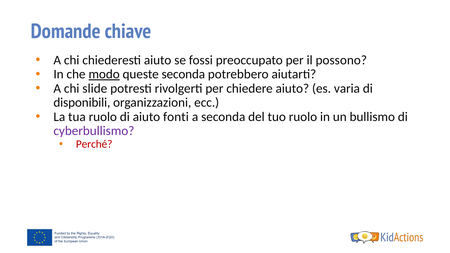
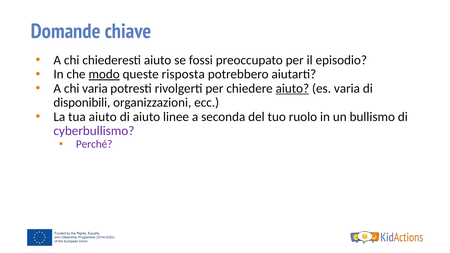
possono: possono -> episodio (341, 60)
queste seconda: seconda -> risposta (183, 74)
chi slide: slide -> varia (95, 88)
aiuto underline: none -> present (292, 88)
tua ruolo: ruolo -> aiuto (103, 117)
fonti: fonti -> linee (176, 117)
Perché colour: red -> purple (94, 144)
